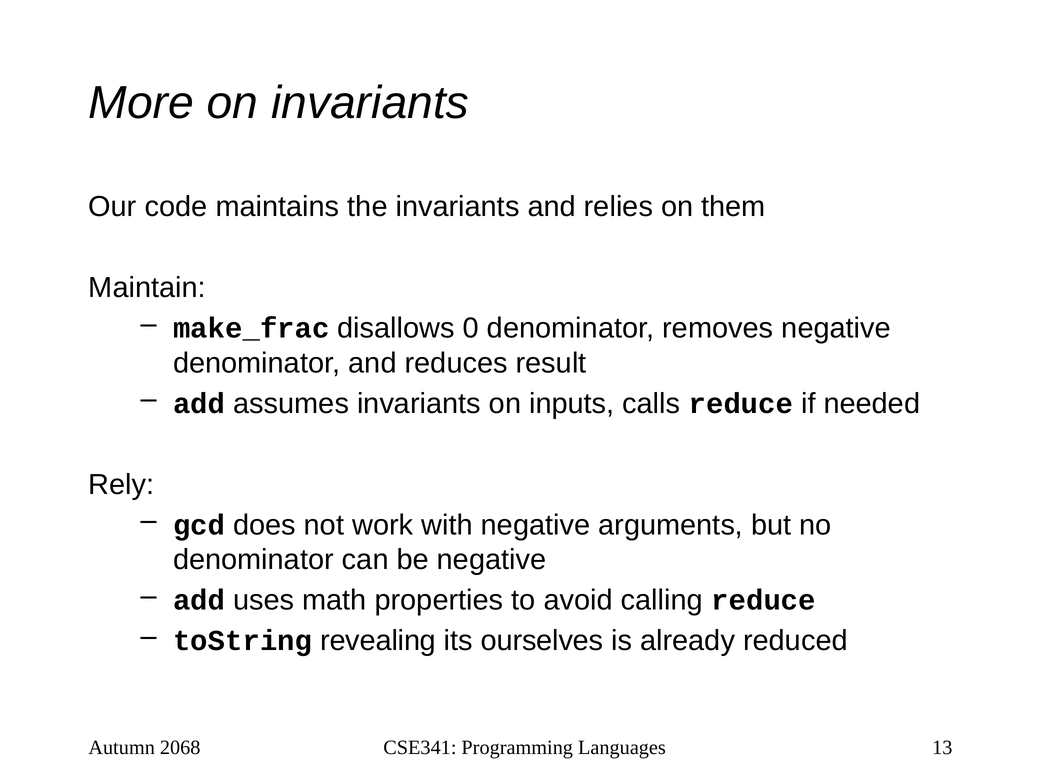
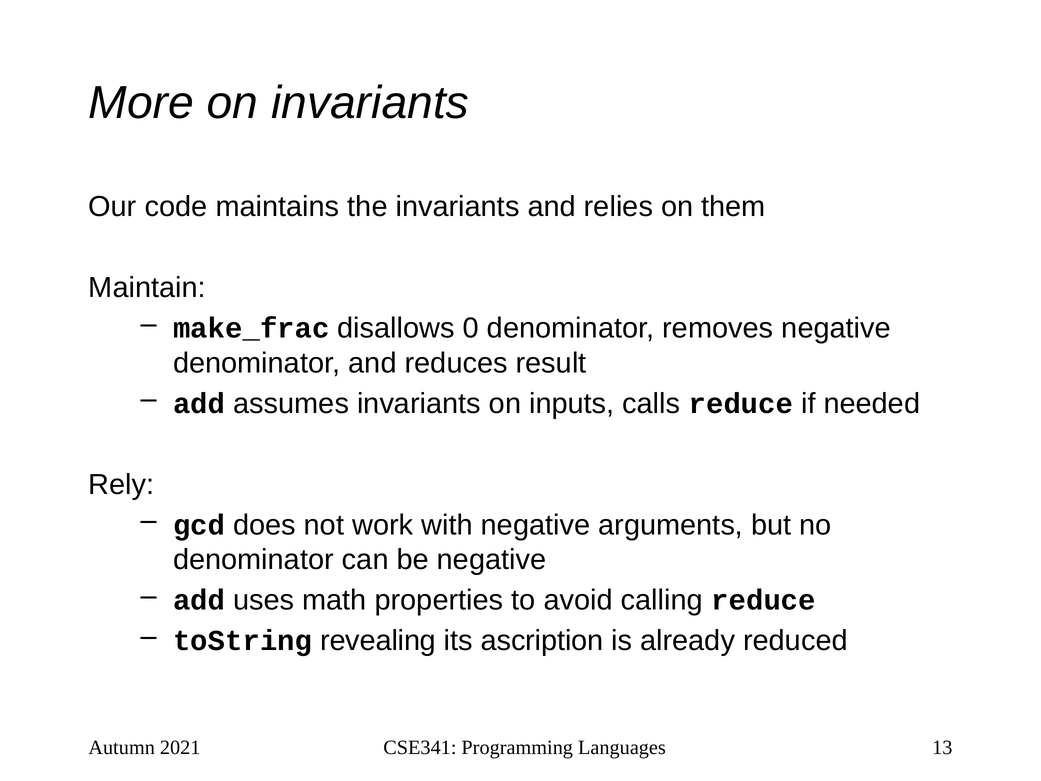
ourselves: ourselves -> ascription (542, 641)
2068: 2068 -> 2021 (180, 747)
